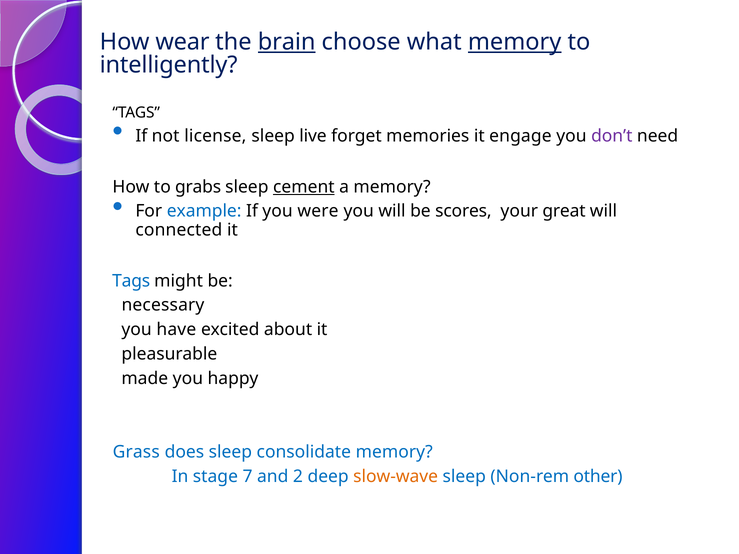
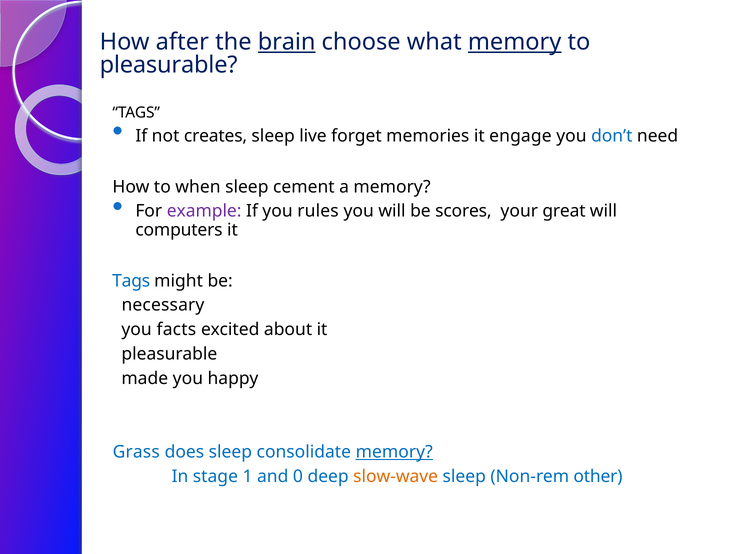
wear: wear -> after (182, 42)
intelligently: intelligently -> pleasurable (169, 65)
license: license -> creates (216, 136)
don’t colour: purple -> blue (612, 136)
grabs: grabs -> when (198, 187)
cement underline: present -> none (304, 187)
example colour: blue -> purple (204, 211)
were: were -> rules (318, 211)
connected: connected -> computers (179, 230)
have: have -> facts (176, 330)
memory underline: none -> present (394, 452)
7: 7 -> 1 (248, 477)
2: 2 -> 0 (298, 477)
